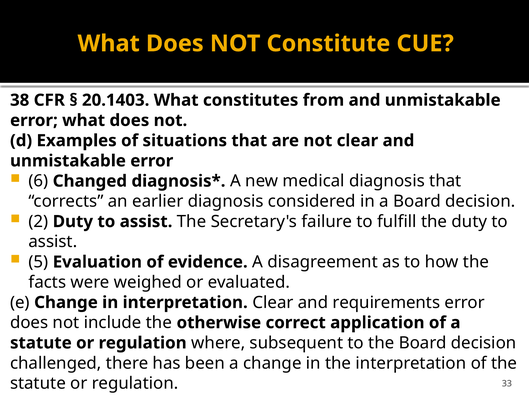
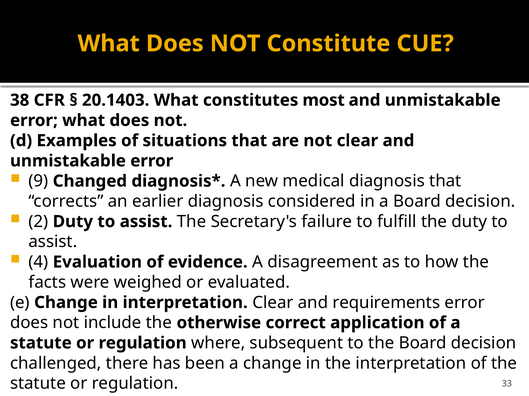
from: from -> most (324, 100)
6: 6 -> 9 (38, 181)
5: 5 -> 4 (38, 262)
